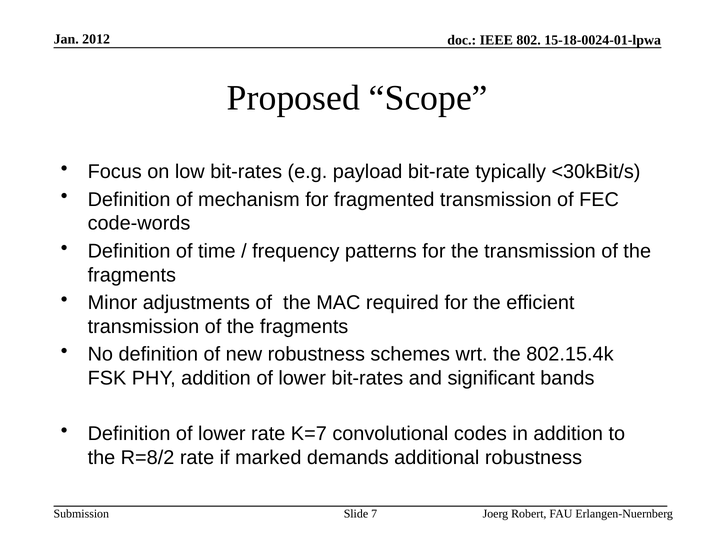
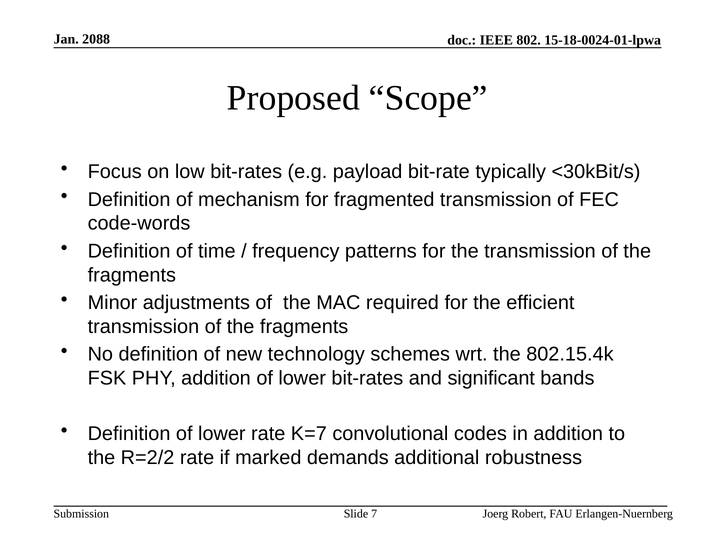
2012: 2012 -> 2088 (96, 39)
new robustness: robustness -> technology (316, 355)
R=8/2: R=8/2 -> R=2/2 (148, 458)
